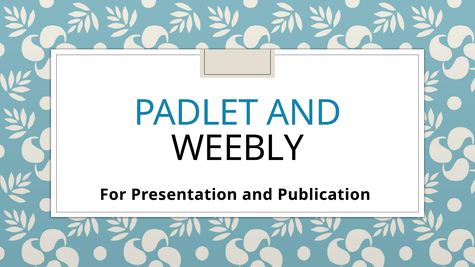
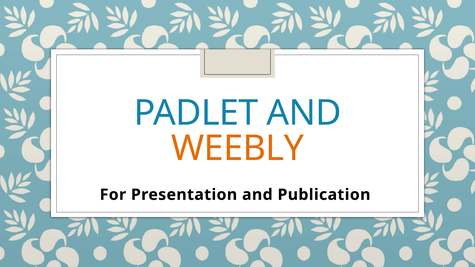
WEEBLY colour: black -> orange (238, 149)
